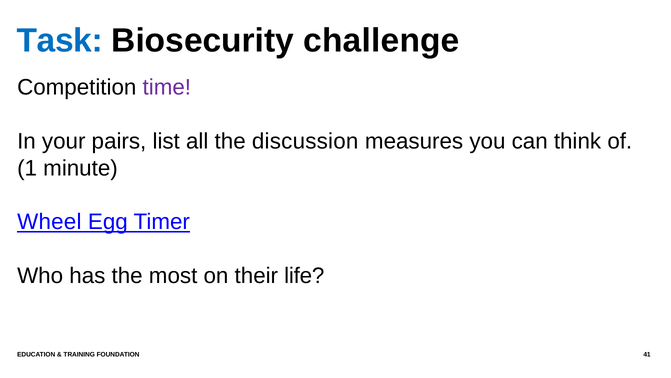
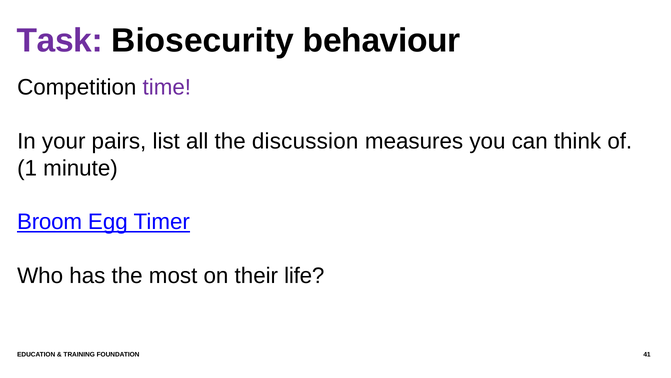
Task colour: blue -> purple (60, 41)
challenge: challenge -> behaviour (382, 41)
Wheel: Wheel -> Broom (50, 222)
